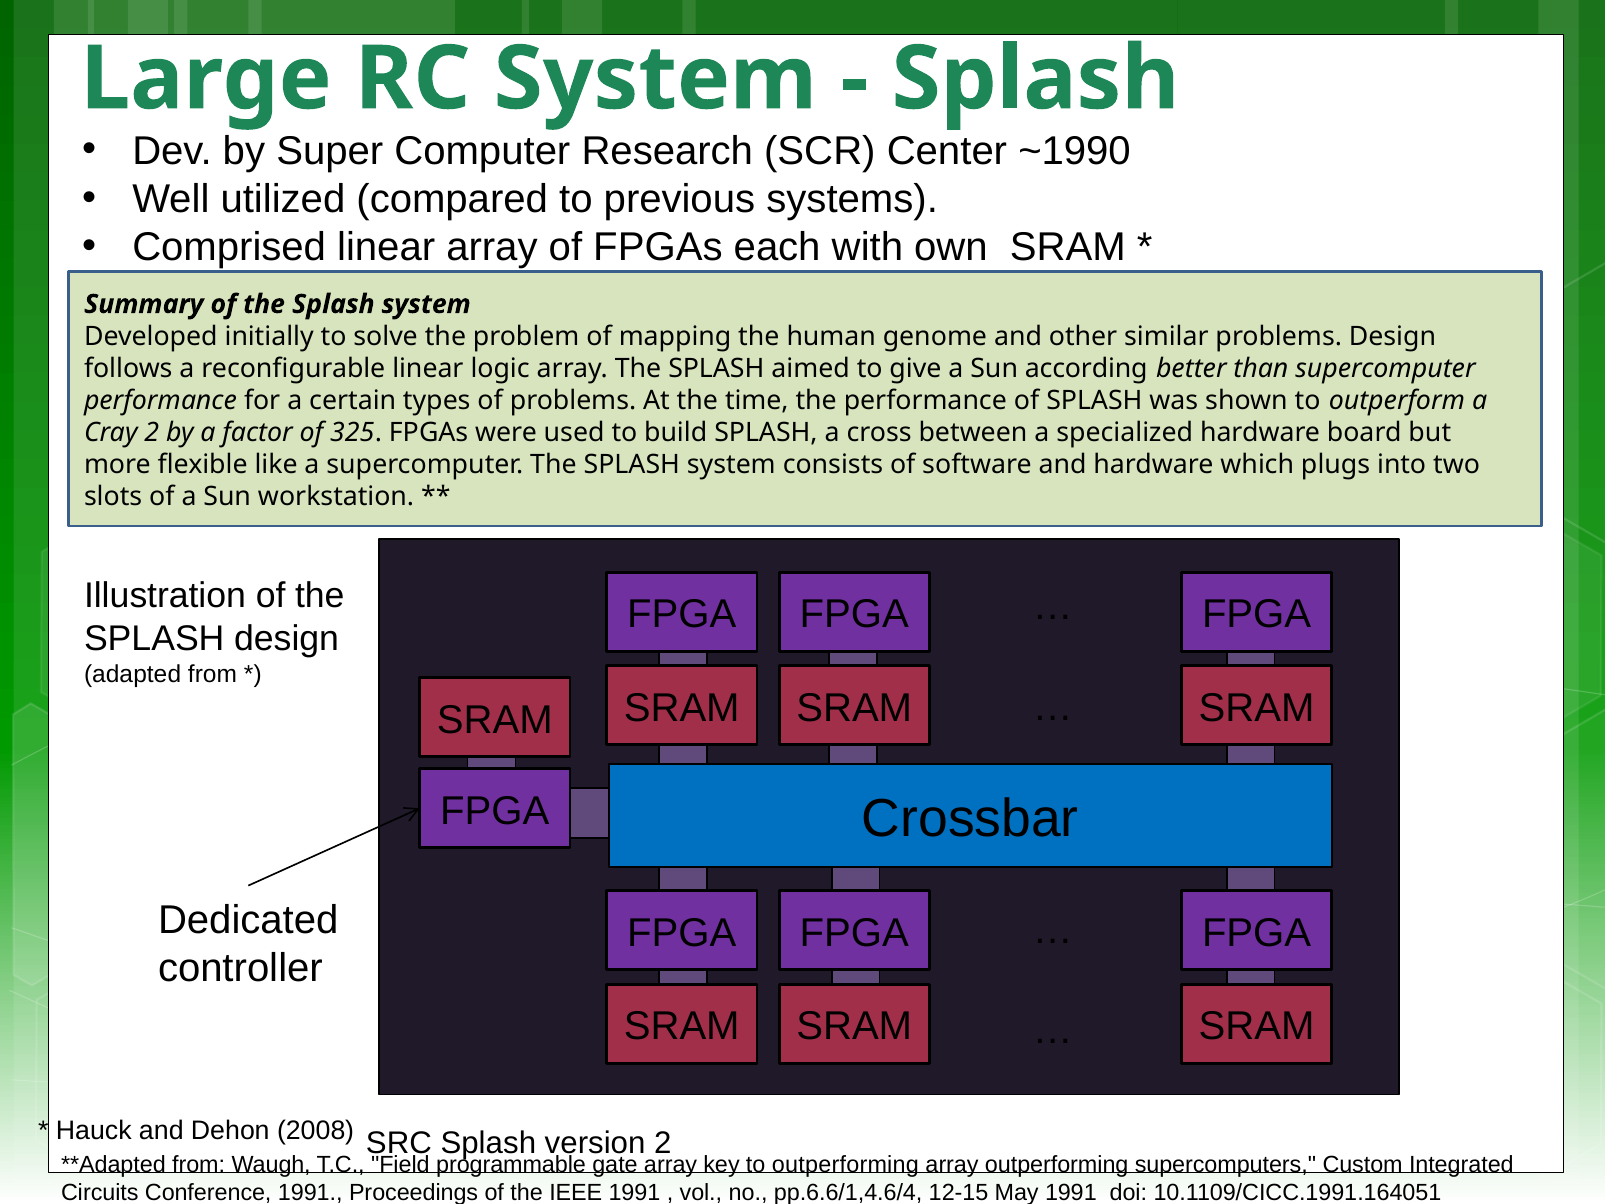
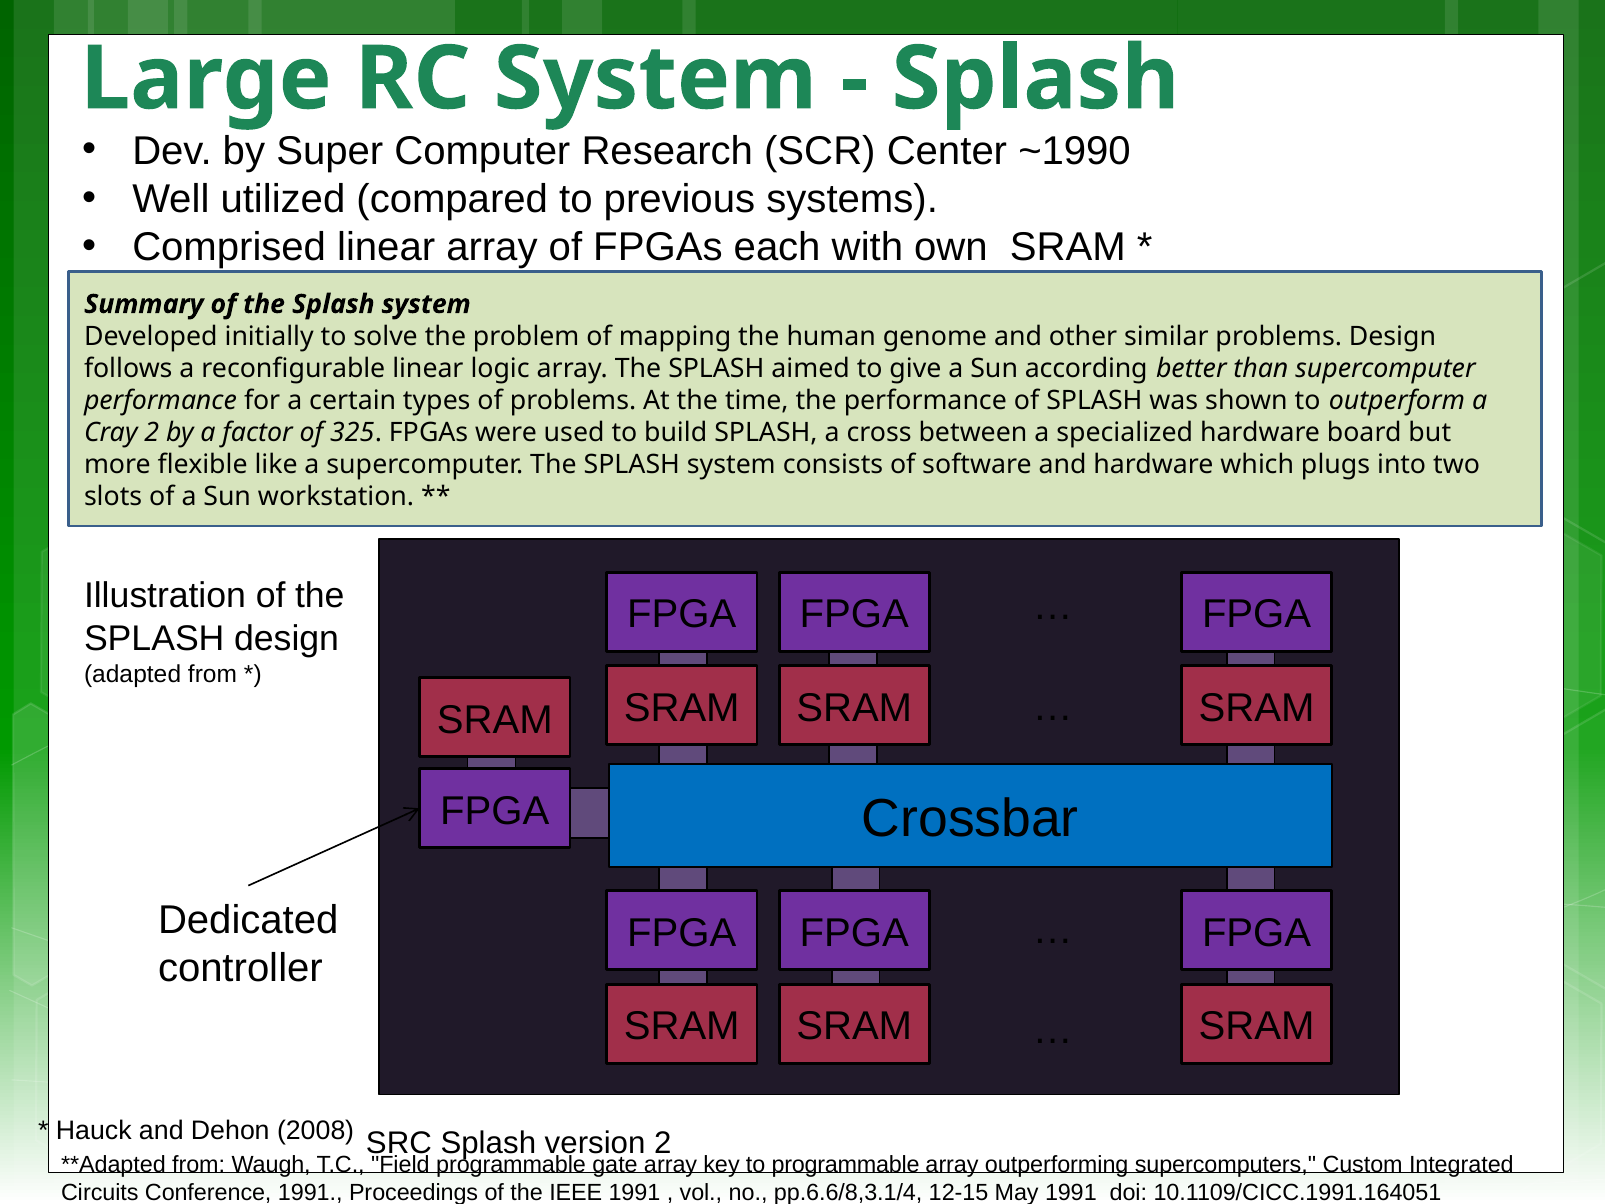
to outperforming: outperforming -> programmable (846, 1164)
pp.6.6/1,4.6/4: pp.6.6/1,4.6/4 -> pp.6.6/8,3.1/4 (848, 1192)
